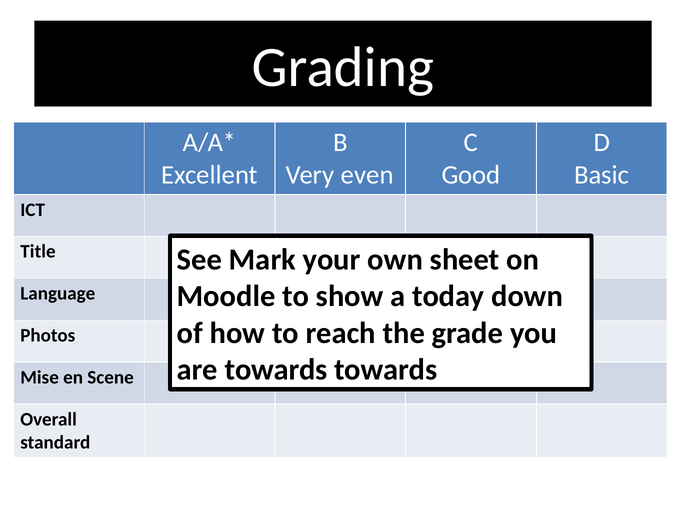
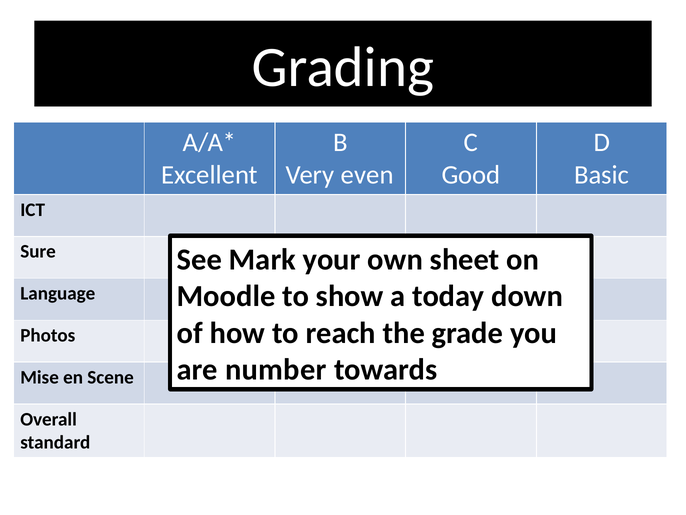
Title: Title -> Sure (38, 251)
are towards: towards -> number (276, 369)
